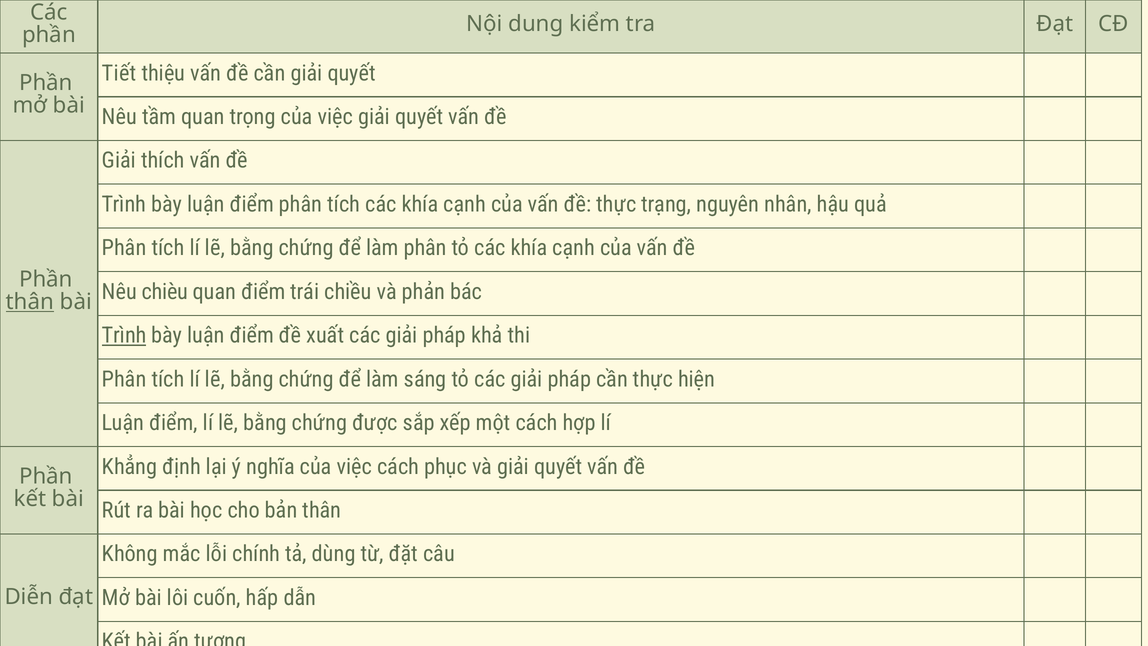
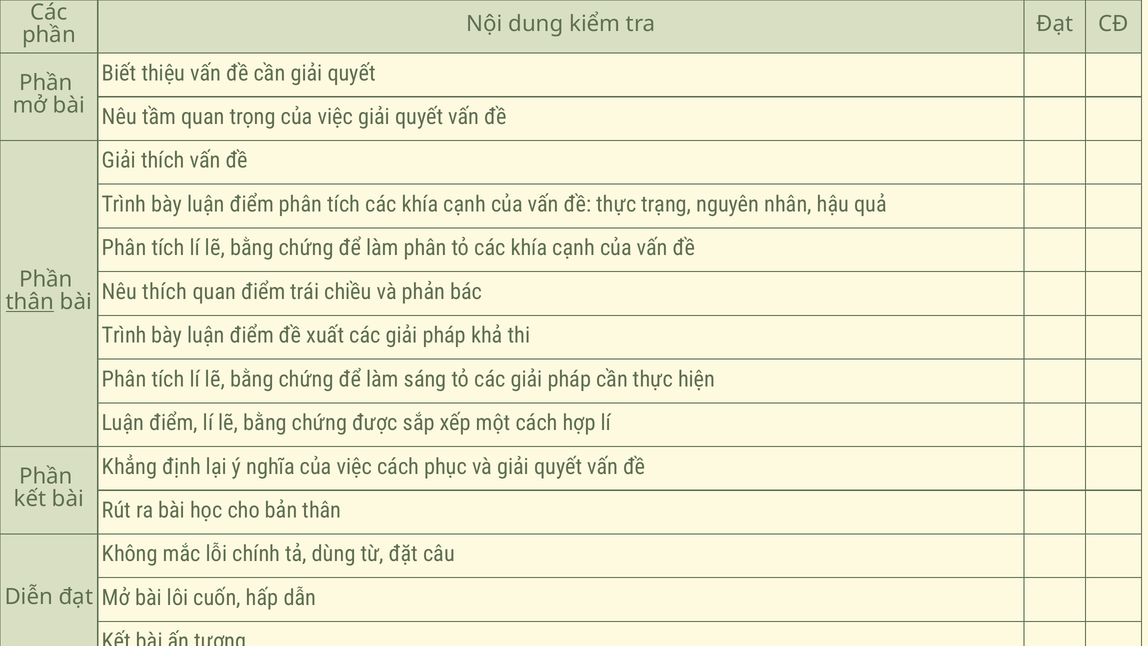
Tiết: Tiết -> Biết (119, 73)
Nêu chièu: chièu -> thích (165, 292)
Trình underline: present -> none (124, 335)
